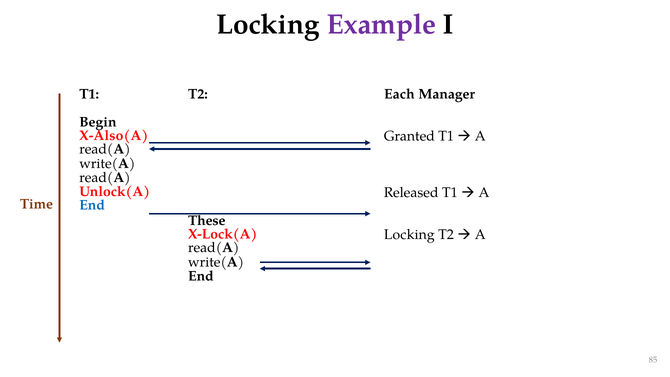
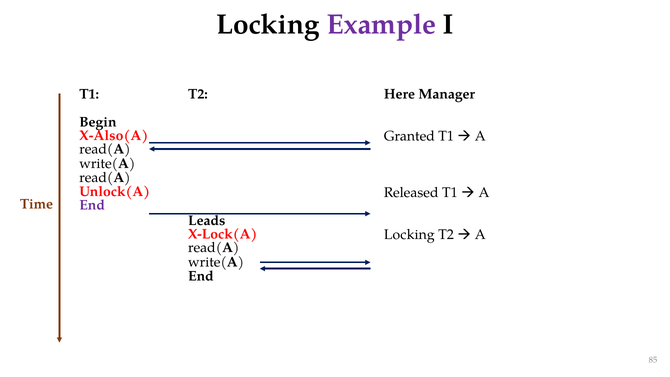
Each: Each -> Here (399, 94)
End colour: blue -> purple (92, 205)
These: These -> Leads (207, 220)
